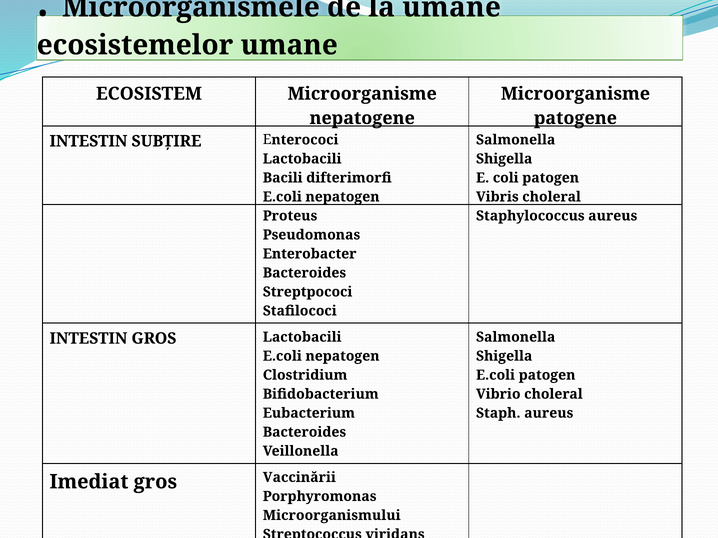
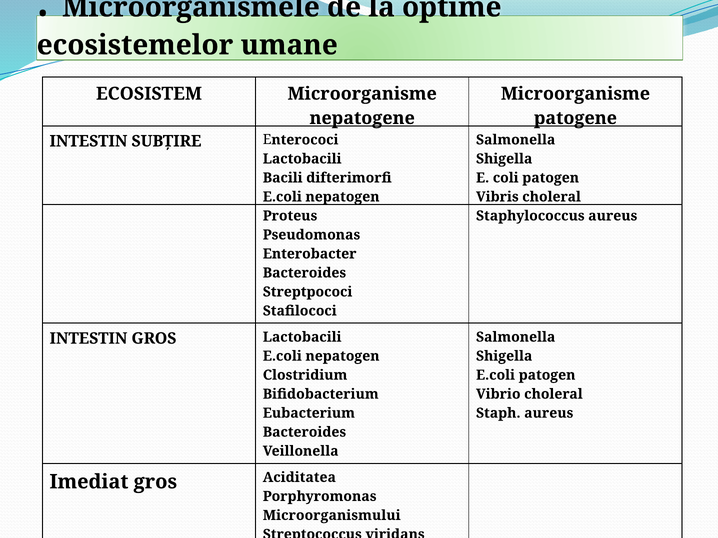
la umane: umane -> optime (452, 7)
Vaccinării: Vaccinării -> Aciditatea (299, 478)
